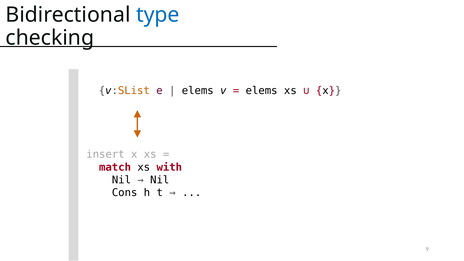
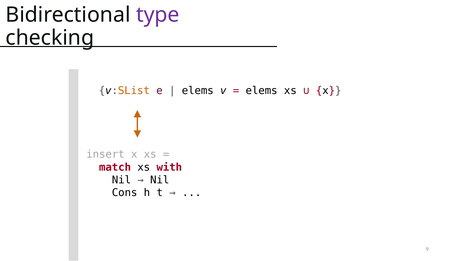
type colour: blue -> purple (158, 15)
